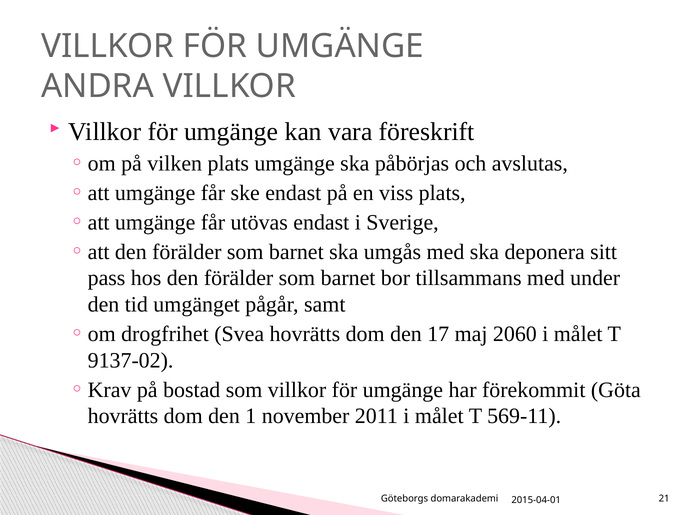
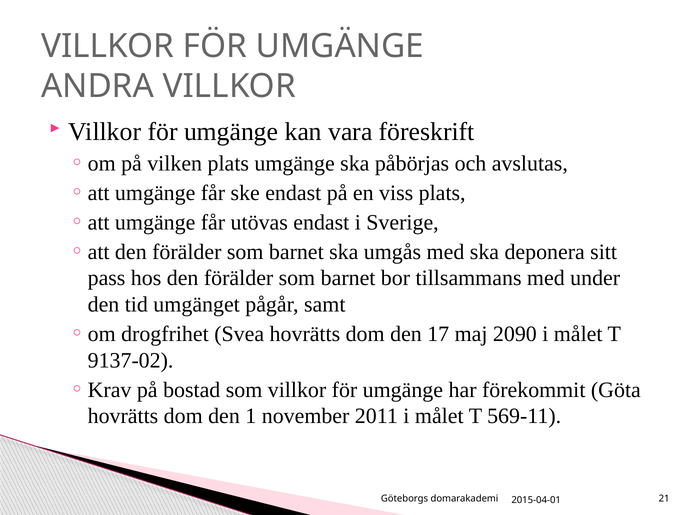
2060: 2060 -> 2090 (515, 334)
